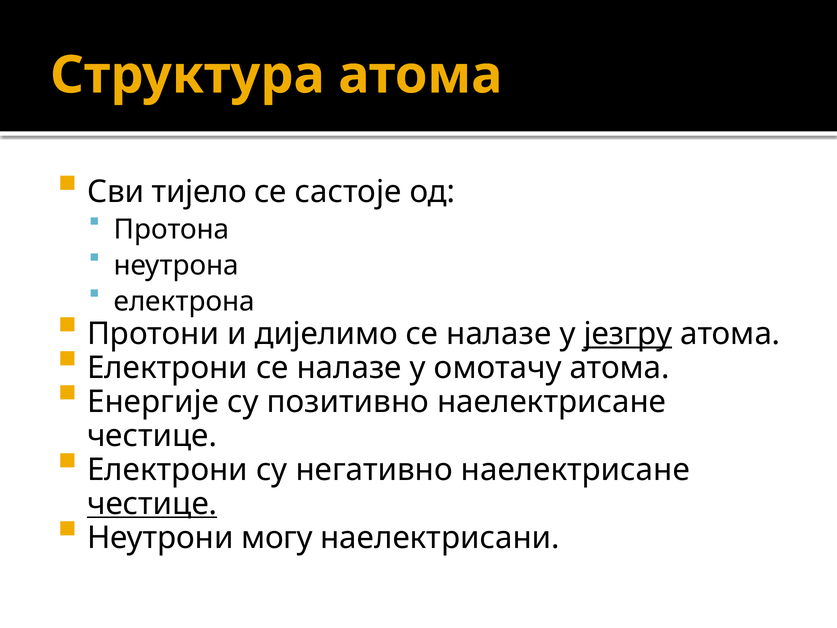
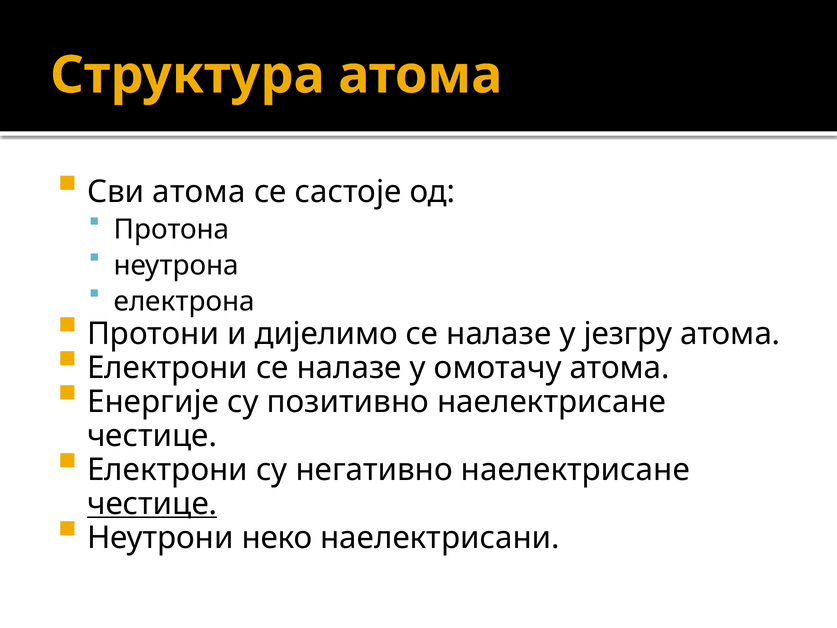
Сви тијело: тијело -> атома (199, 192)
језгру underline: present -> none (628, 334)
могу: могу -> неко (277, 537)
